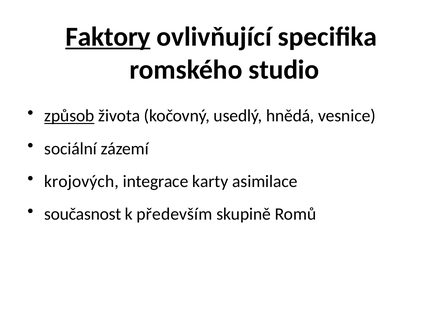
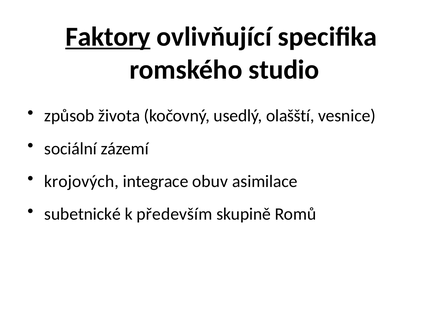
způsob underline: present -> none (69, 116)
hnědá: hnědá -> olašští (290, 116)
karty: karty -> obuv (210, 181)
současnost: současnost -> subetnické (83, 214)
